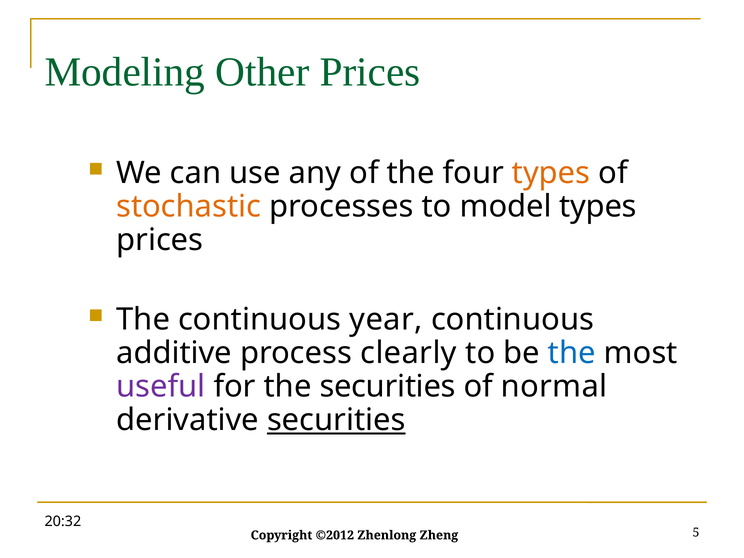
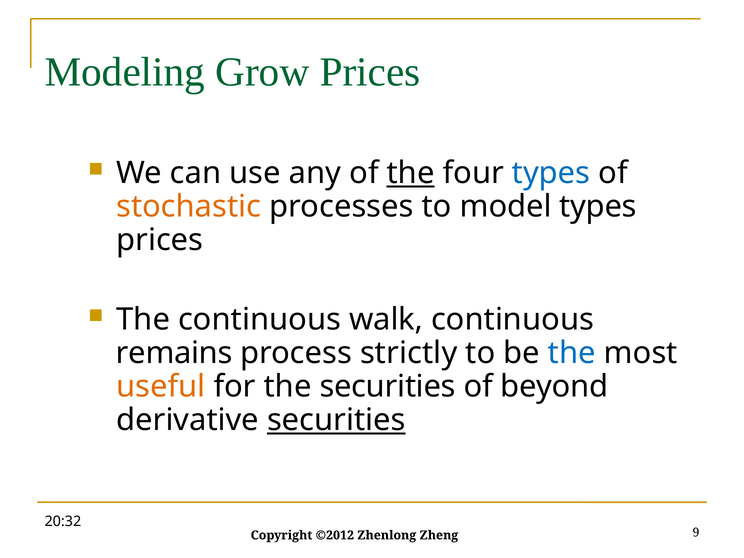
Other: Other -> Grow (262, 72)
the underline: none -> present (411, 173)
types colour: orange -> blue (551, 173)
year: year -> walk (386, 320)
additive: additive -> remains (174, 353)
clearly: clearly -> strictly (409, 353)
useful colour: purple -> orange (161, 387)
normal: normal -> beyond (554, 387)
5: 5 -> 9 (696, 533)
